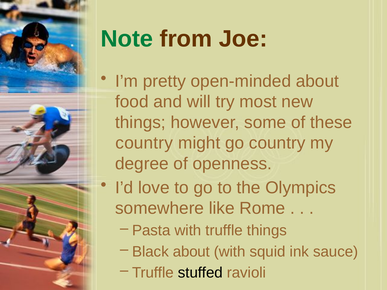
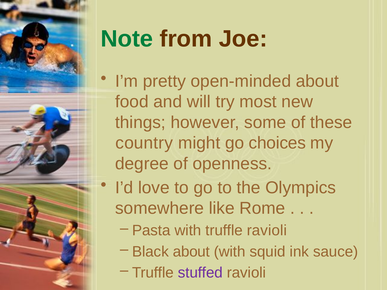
go country: country -> choices (277, 143)
truffle things: things -> ravioli (267, 231)
stuffed colour: black -> purple (200, 273)
